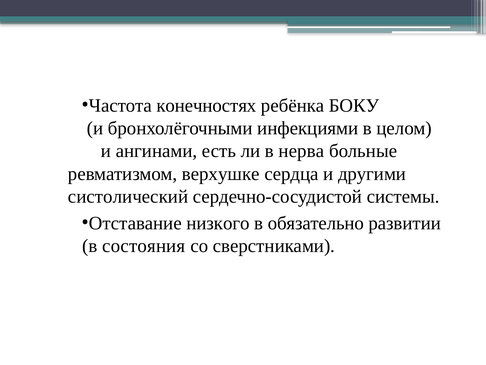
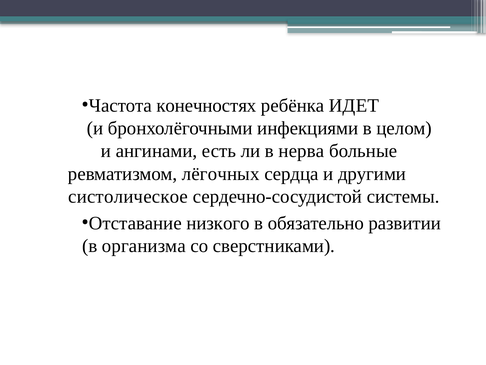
БОКУ: БОКУ -> ИДЕТ (354, 105)
верхушке: верхушке -> лёгочных (221, 174)
систолический: систолический -> систолическое (128, 196)
состояния: состояния -> организма (144, 246)
